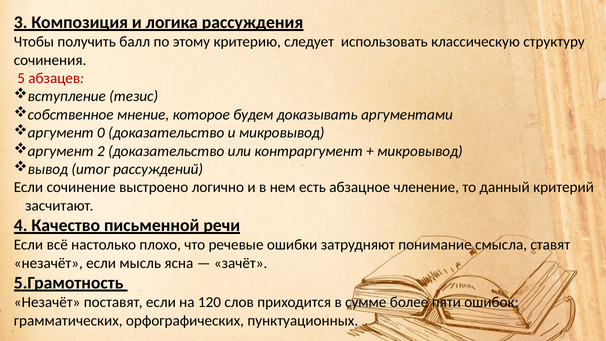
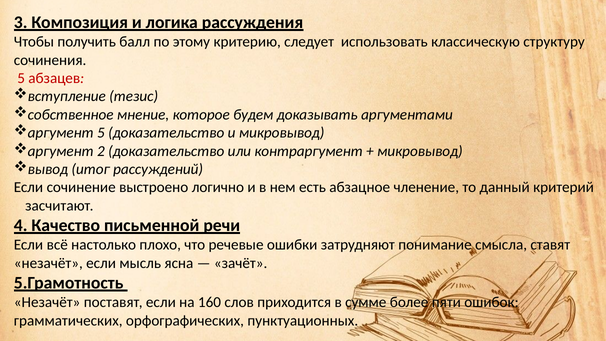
аргумент 0: 0 -> 5 (101, 133)
120: 120 -> 160 (210, 302)
